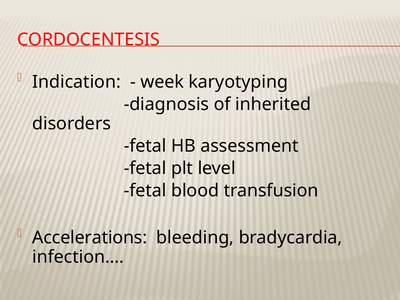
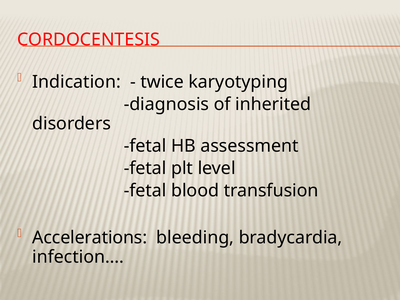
week: week -> twice (162, 82)
